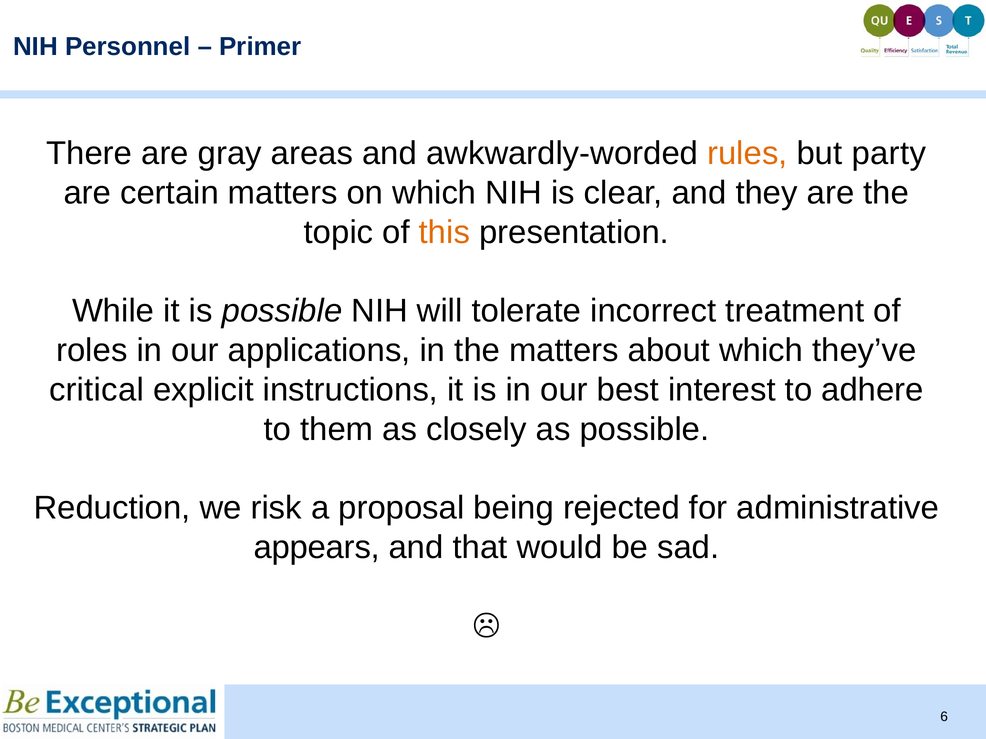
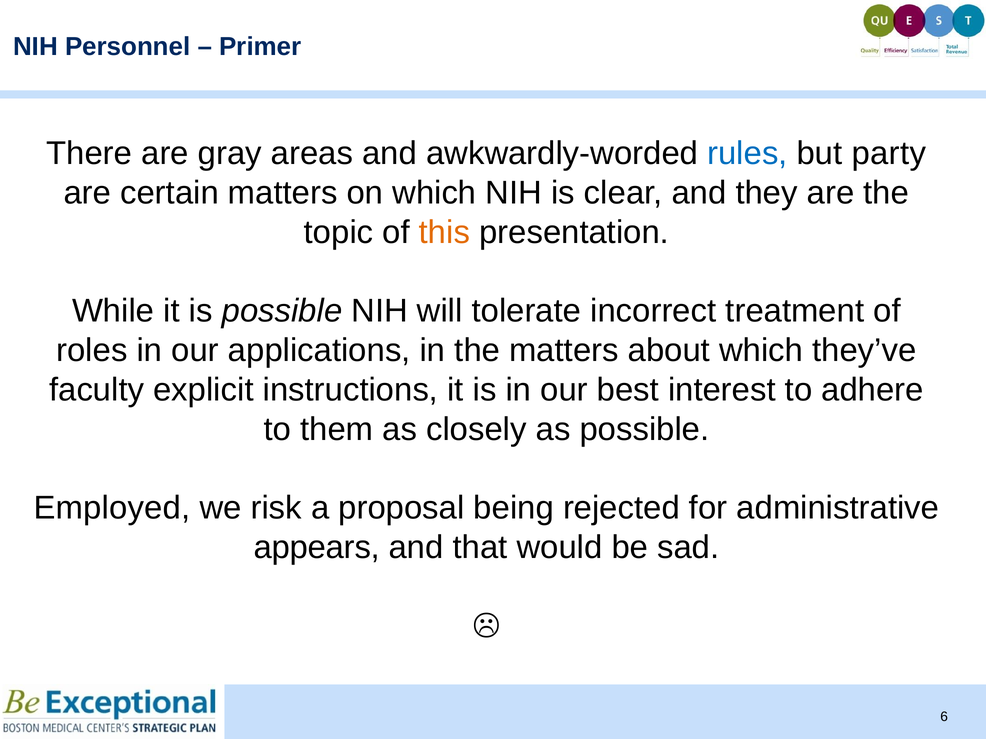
rules colour: orange -> blue (747, 154)
critical: critical -> faculty (97, 390)
Reduction: Reduction -> Employed (112, 508)
